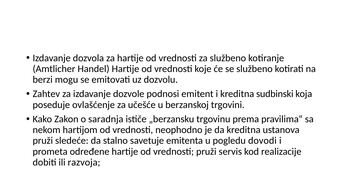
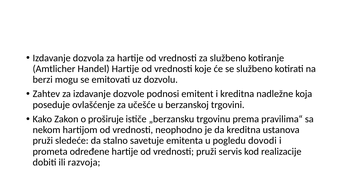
sudbinski: sudbinski -> nadležne (275, 94)
saradnja: saradnja -> proširuje (106, 119)
